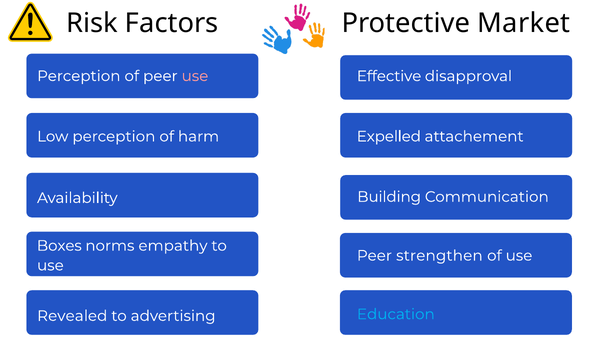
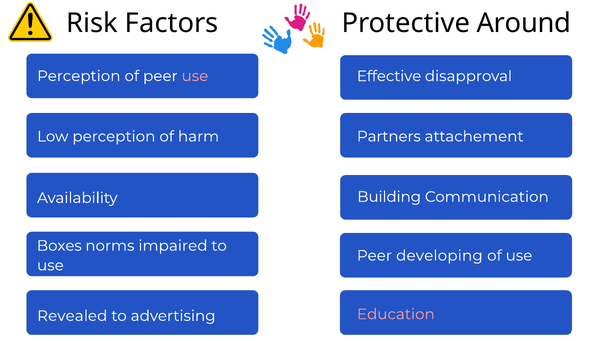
Market: Market -> Around (524, 23)
Expelled: Expelled -> Partners (389, 136)
empathy: empathy -> impaired (173, 246)
strengthen: strengthen -> developing (439, 256)
Education colour: light blue -> pink (396, 314)
